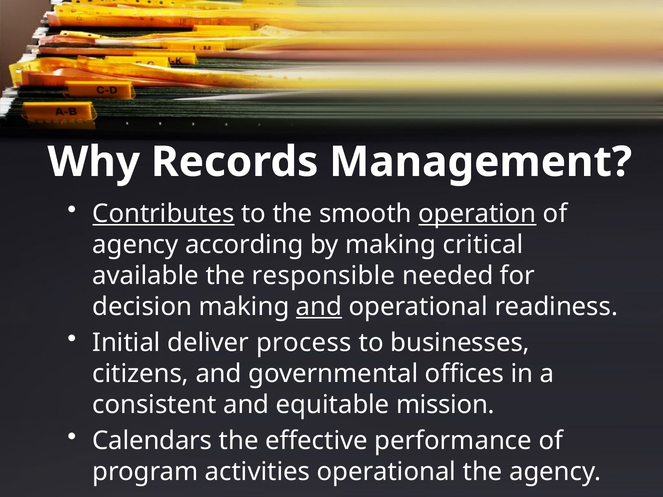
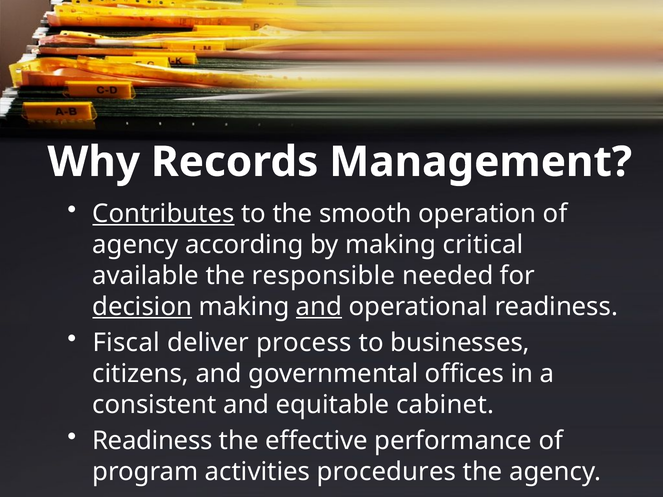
operation underline: present -> none (477, 214)
decision underline: none -> present (142, 307)
Initial: Initial -> Fiscal (126, 343)
mission: mission -> cabinet (445, 405)
Calendars: Calendars -> Readiness (152, 441)
activities operational: operational -> procedures (386, 472)
